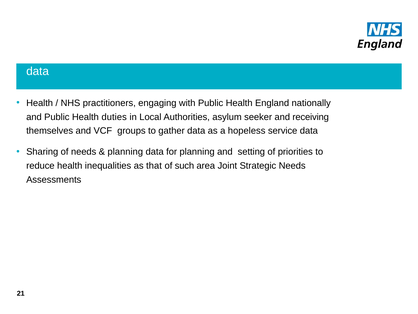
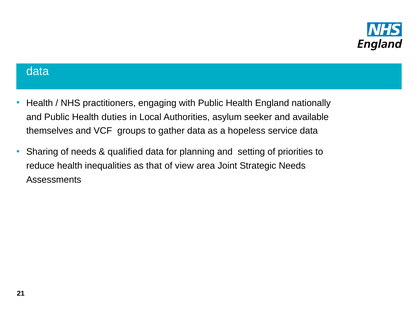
receiving: receiving -> available (311, 117)
planning: planning -> qualified (125, 152)
such: such -> view (184, 166)
